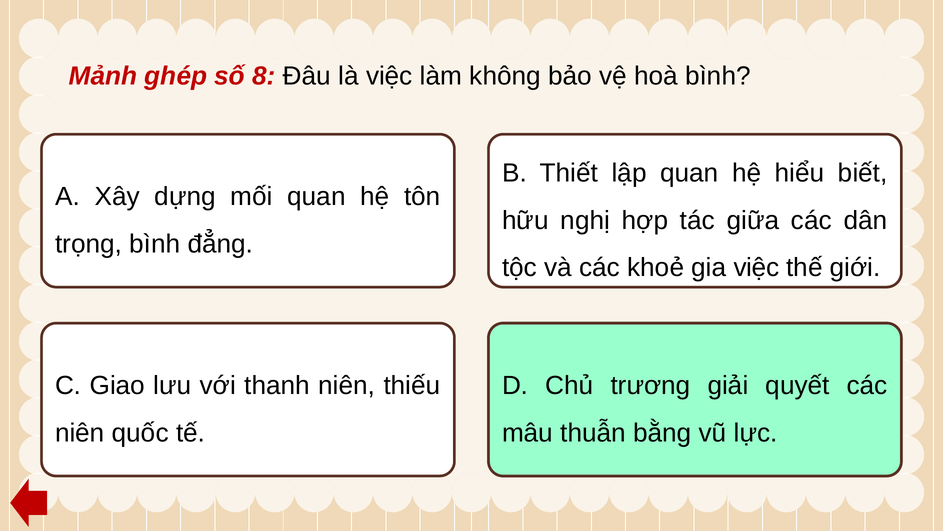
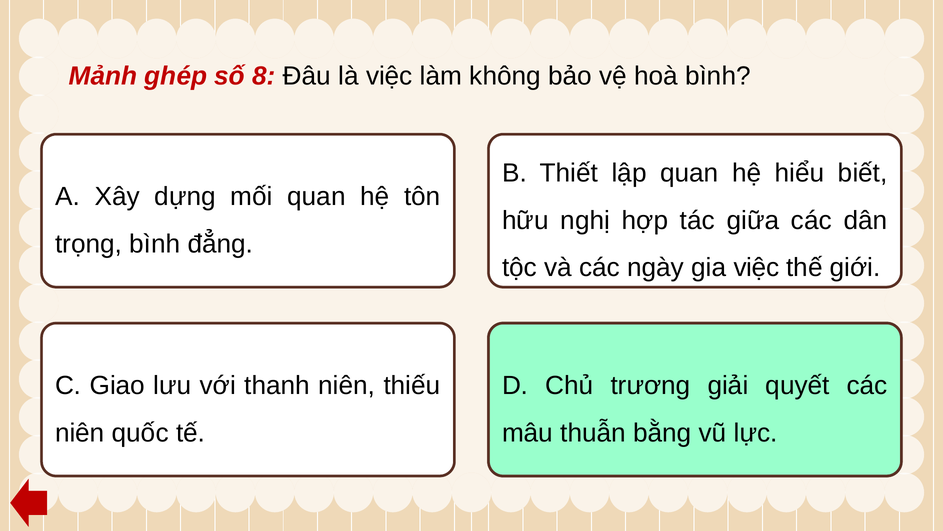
khoẻ: khoẻ -> ngày (656, 267)
